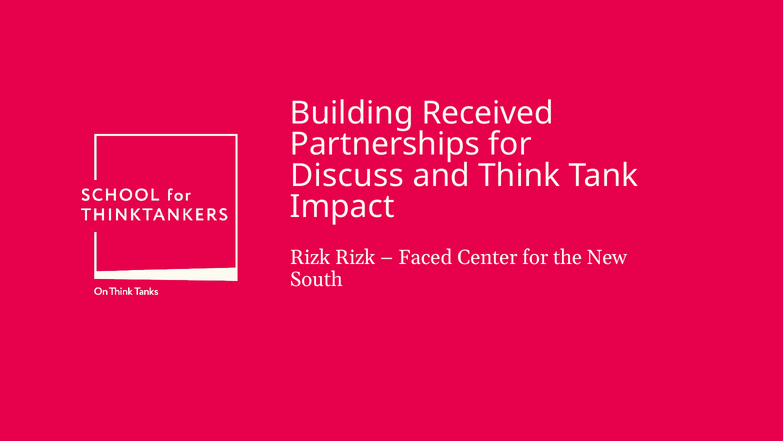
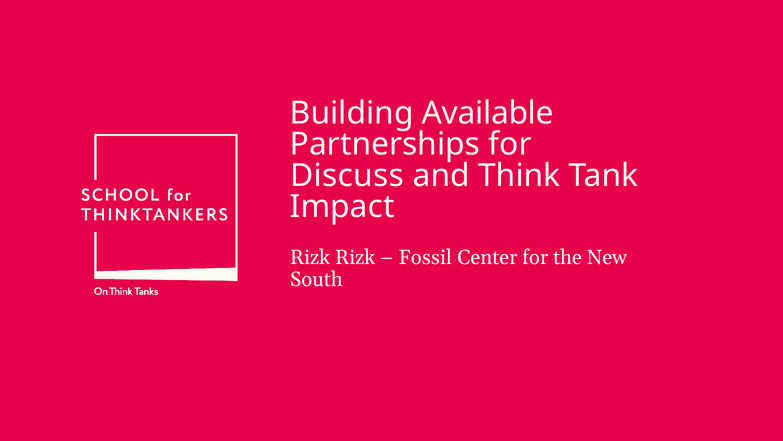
Received: Received -> Available (488, 113)
Faced: Faced -> Fossil (425, 257)
